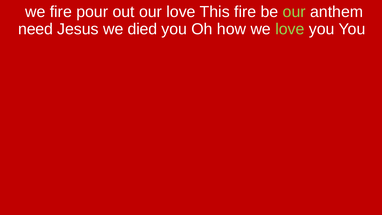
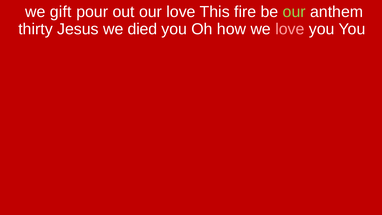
we fire: fire -> gift (61, 12)
need: need -> thirty (35, 29)
love colour: light green -> pink (290, 29)
